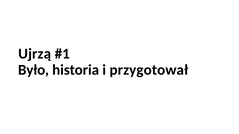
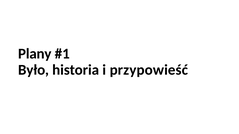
Ujrzą: Ujrzą -> Plany (35, 54)
przygotował: przygotował -> przypowieść (149, 70)
